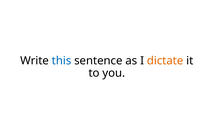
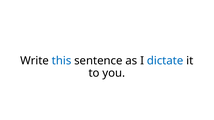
dictate colour: orange -> blue (165, 61)
